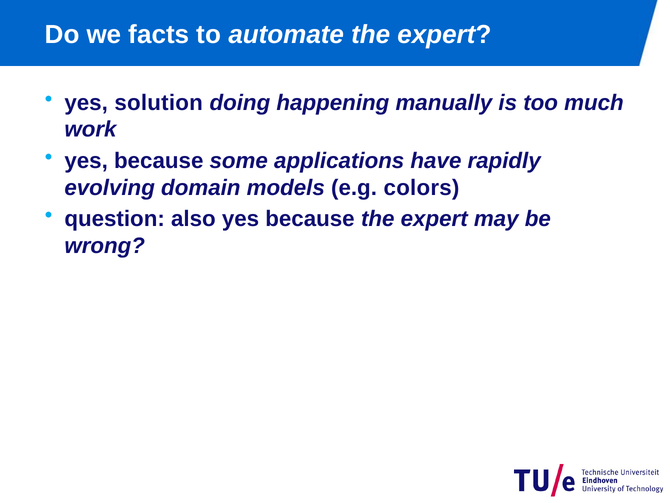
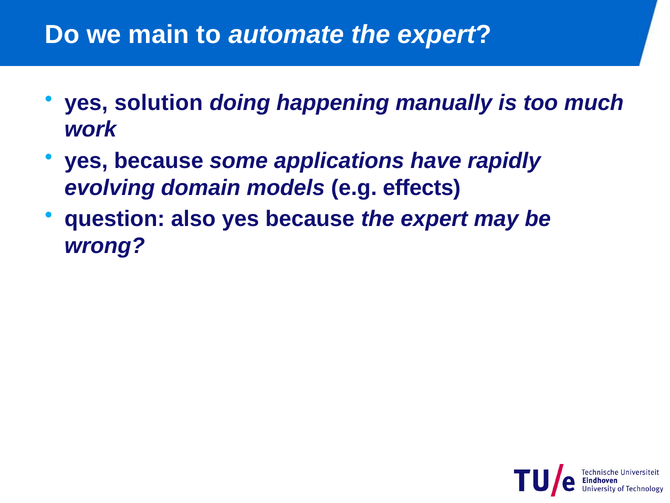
facts: facts -> main (159, 35)
colors: colors -> effects (422, 188)
